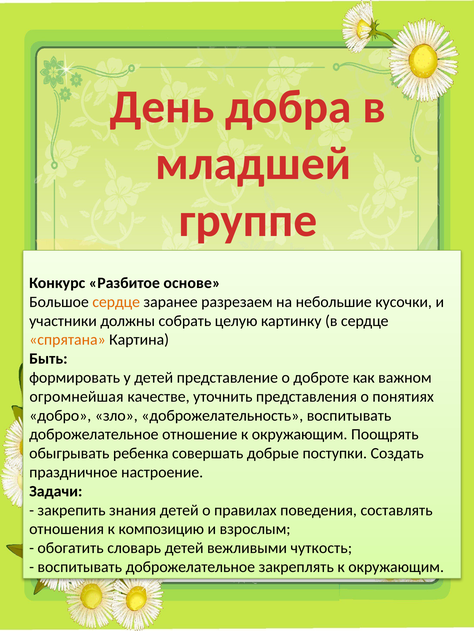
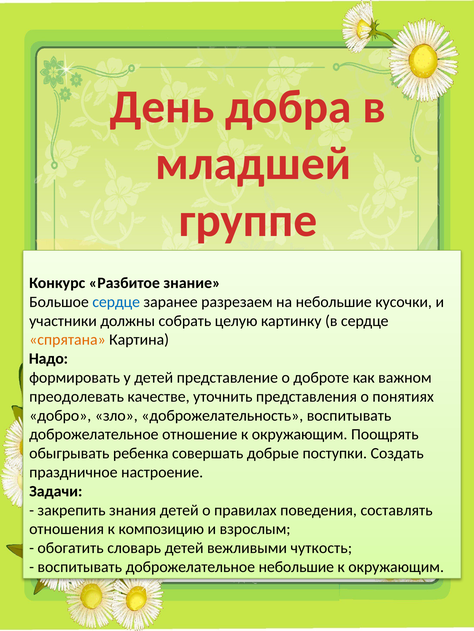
основе: основе -> знание (192, 283)
сердце colour: orange -> blue (116, 302)
Быть: Быть -> Надо (48, 359)
огромнейшая: огромнейшая -> преодолевать (77, 397)
доброжелательное закреплять: закреплять -> небольшие (296, 568)
